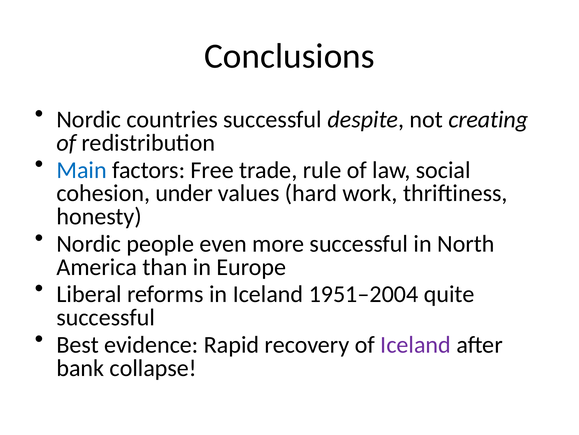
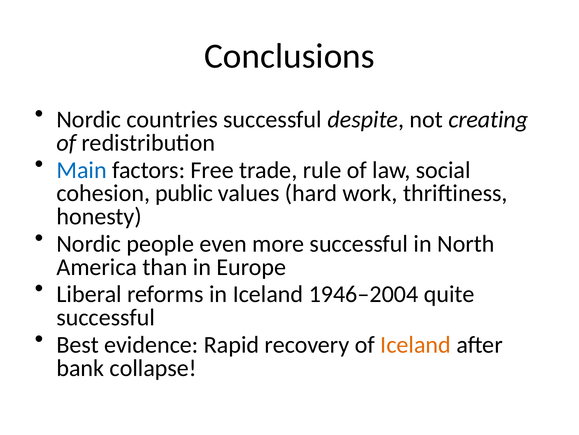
under: under -> public (184, 193)
1951–2004: 1951–2004 -> 1946–2004 (364, 294)
Iceland colour: purple -> orange (416, 344)
